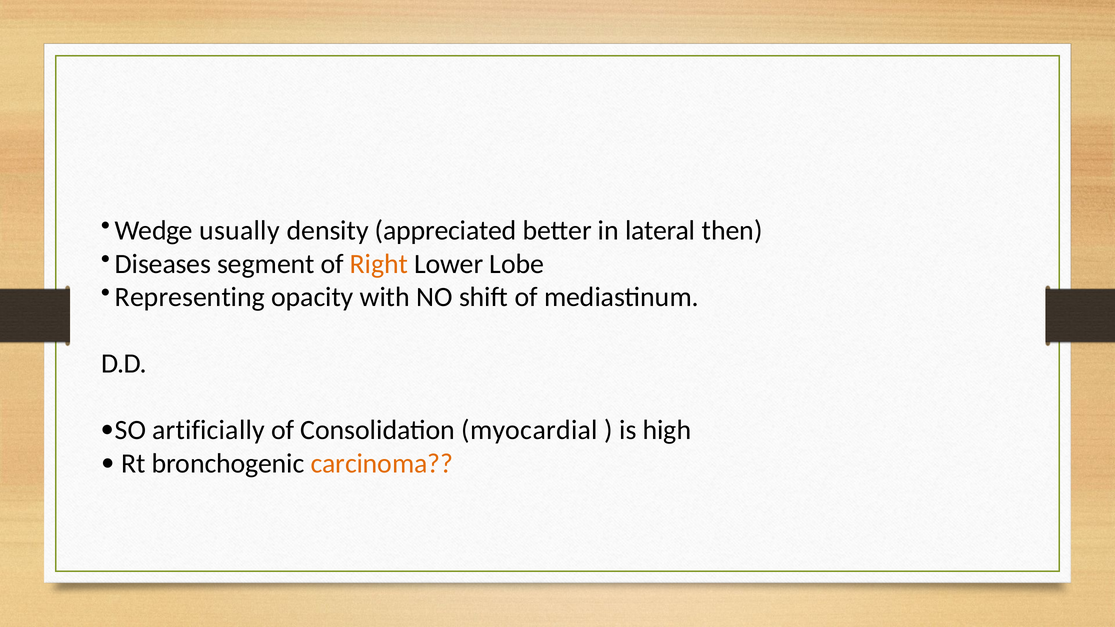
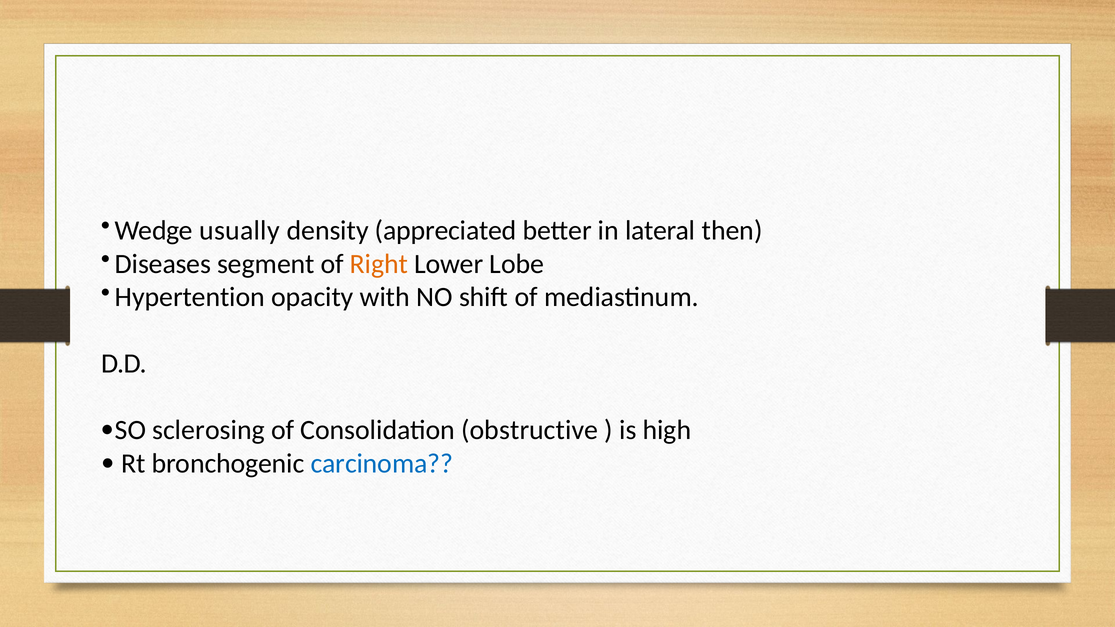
Representing: Representing -> Hypertention (190, 297)
artificially: artificially -> sclerosing (209, 430)
myocardial: myocardial -> obstructive (530, 430)
carcinoma colour: orange -> blue (382, 464)
